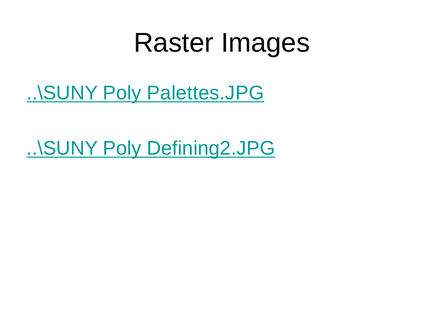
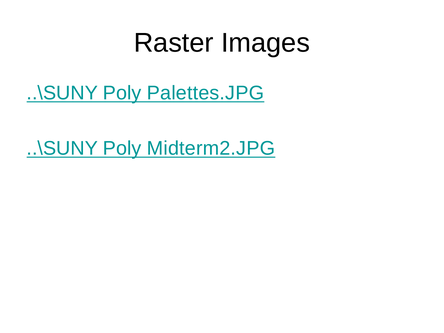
Defining2.JPG: Defining2.JPG -> Midterm2.JPG (211, 148)
